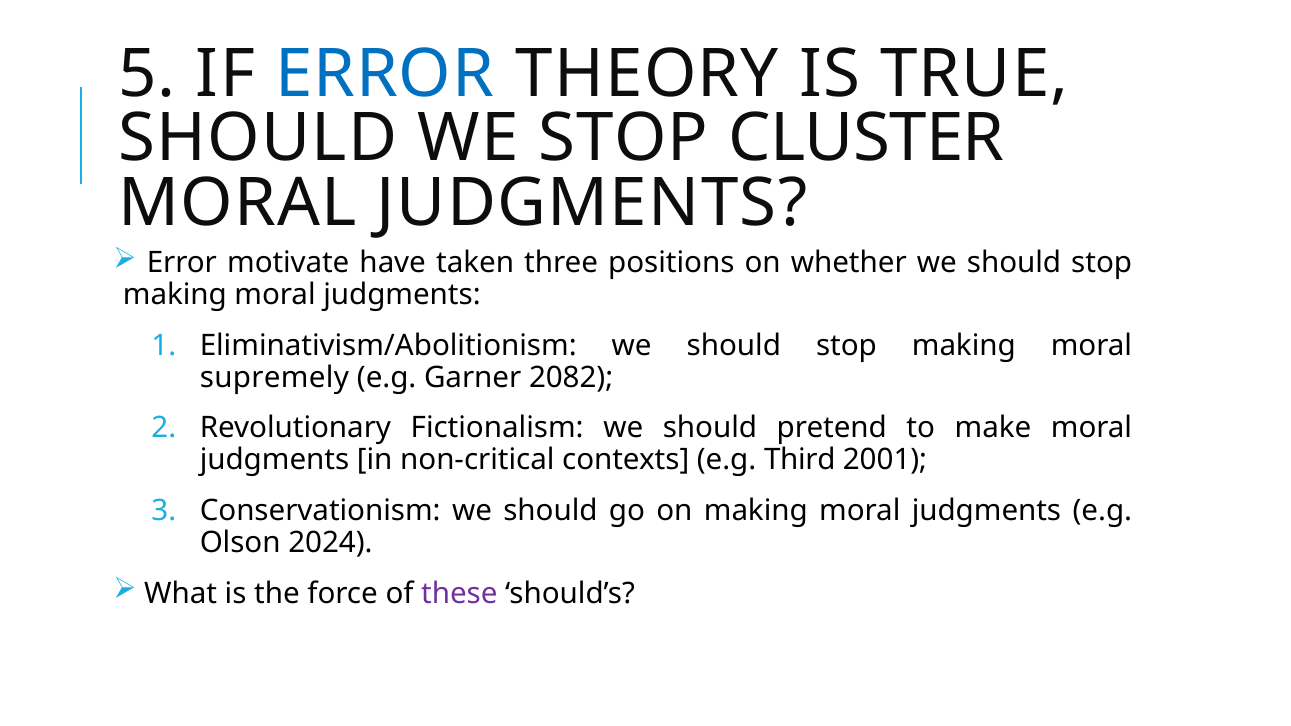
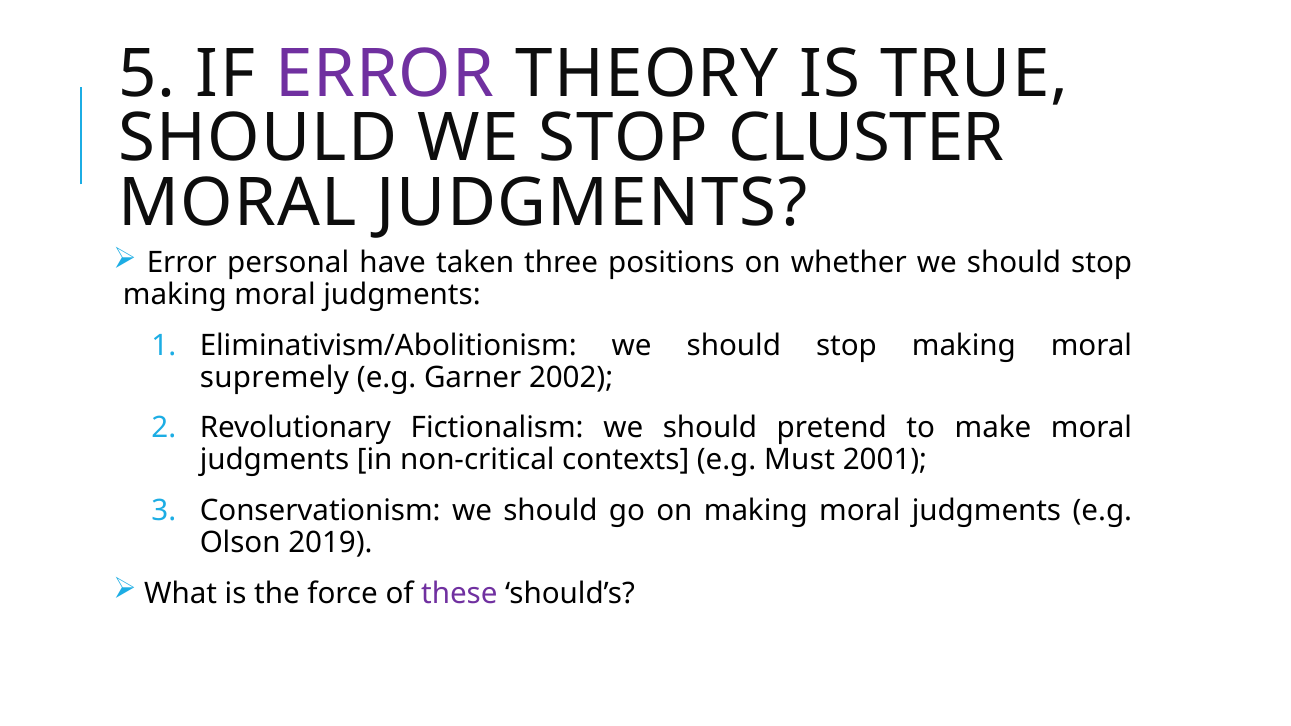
ERROR colour: blue -> purple (385, 74)
motivate: motivate -> personal (288, 263)
2082: 2082 -> 2002 (571, 377)
Third: Third -> Must (800, 460)
2024: 2024 -> 2019 (330, 543)
